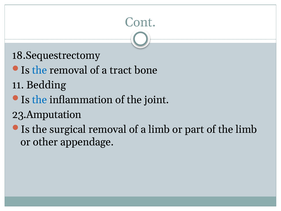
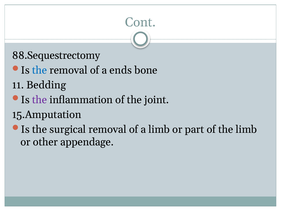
18.Sequestrectomy: 18.Sequestrectomy -> 88.Sequestrectomy (56, 55)
tract: tract -> ends (121, 70)
the colour: blue -> purple (40, 100)
23.Amputation: 23.Amputation -> 15.Amputation (47, 114)
